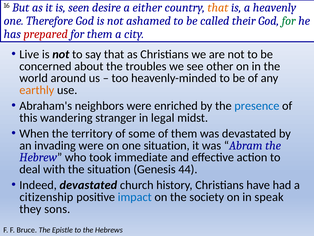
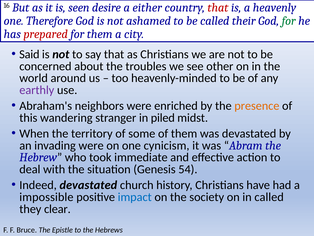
that colour: orange -> red (218, 8)
Live: Live -> Said (29, 54)
earthly colour: orange -> purple (37, 90)
presence colour: blue -> orange (257, 106)
legal: legal -> piled (163, 118)
one situation: situation -> cynicism (167, 145)
44: 44 -> 54 (188, 169)
citizenship: citizenship -> impossible (46, 197)
in speak: speak -> called (269, 197)
sons: sons -> clear (57, 209)
